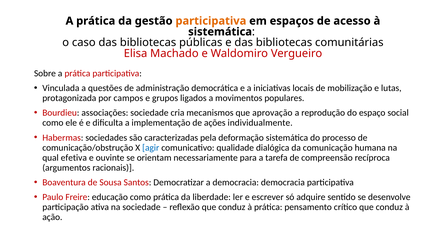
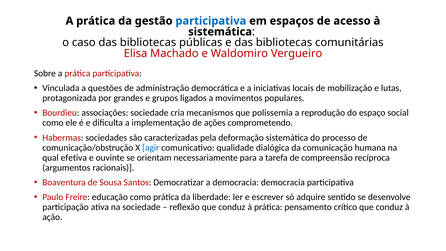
participativa colour: orange -> blue (211, 21)
campos: campos -> grandes (128, 98)
aprovação: aprovação -> polissemia (272, 113)
individualmente: individualmente -> comprometendo (260, 123)
